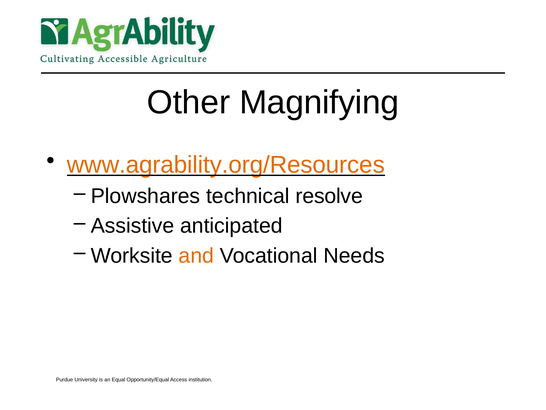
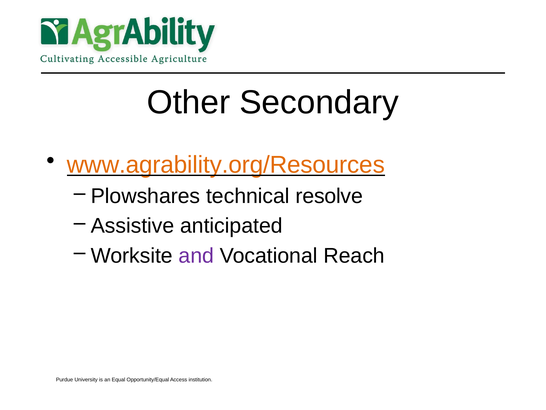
Magnifying: Magnifying -> Secondary (319, 102)
and colour: orange -> purple (196, 255)
Needs: Needs -> Reach (354, 255)
